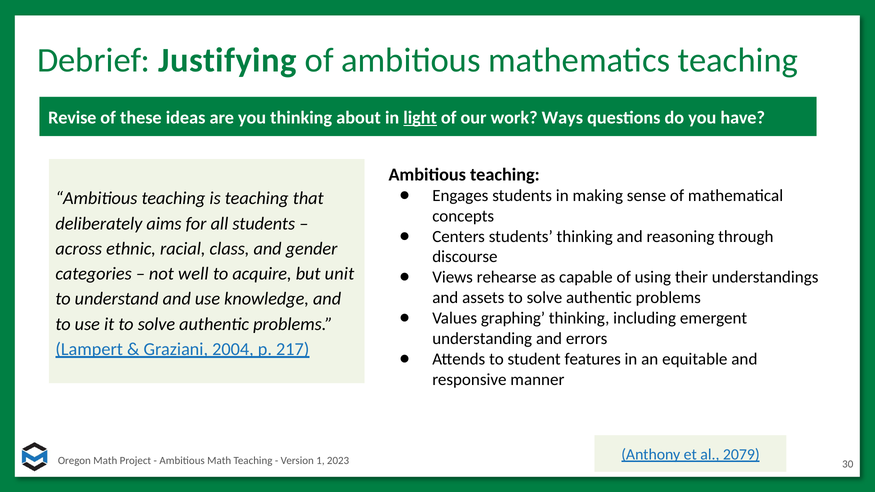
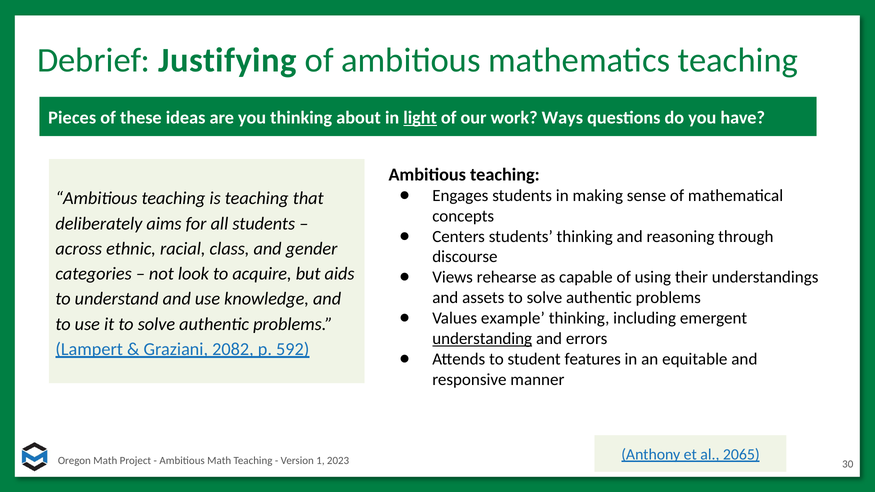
Revise: Revise -> Pieces (72, 118)
well: well -> look (193, 274)
unit: unit -> aids (340, 274)
graphing: graphing -> example (513, 318)
understanding underline: none -> present (482, 339)
2004: 2004 -> 2082 (233, 349)
217: 217 -> 592 (293, 349)
2079: 2079 -> 2065 (741, 455)
